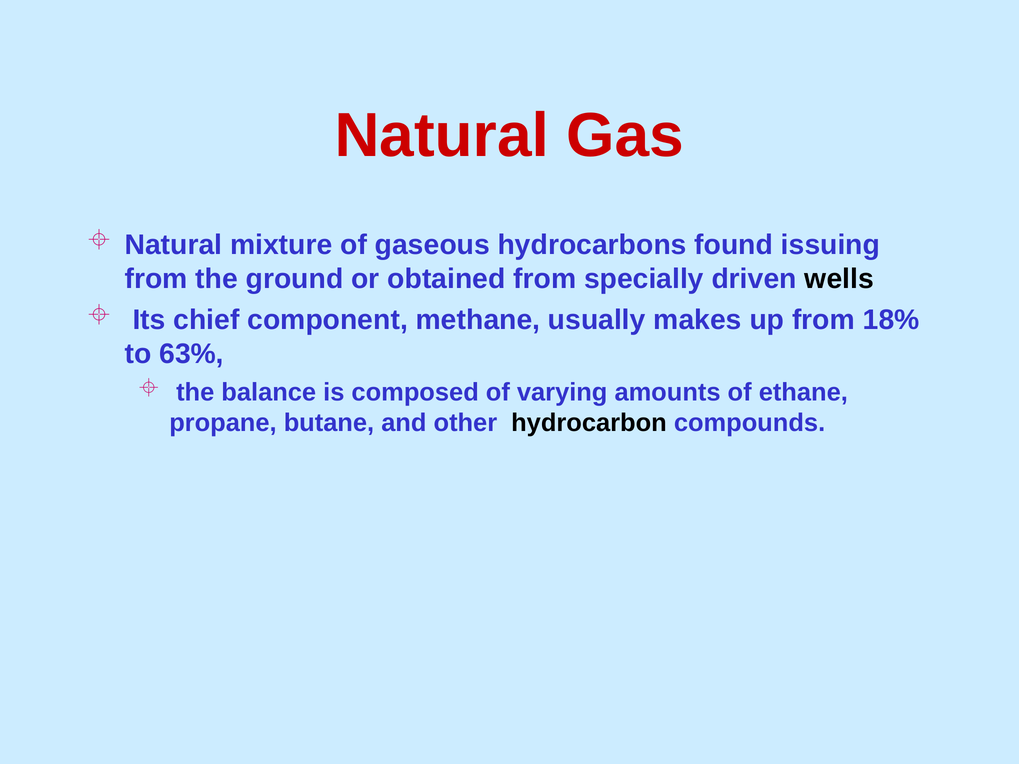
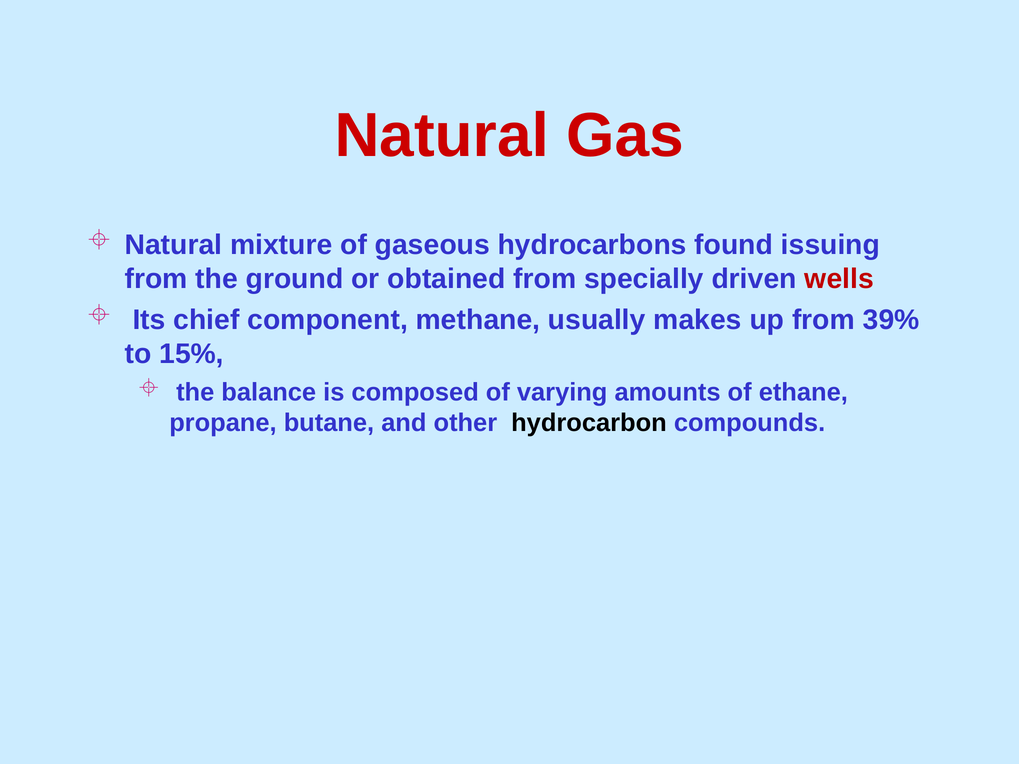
wells colour: black -> red (839, 279)
18%: 18% -> 39% (891, 320)
63%: 63% -> 15% (192, 354)
